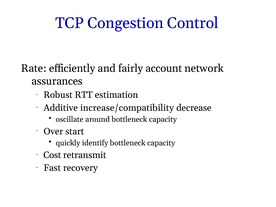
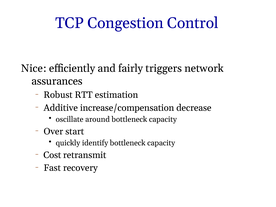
Rate: Rate -> Nice (34, 68)
account: account -> triggers (164, 68)
increase/compatibility: increase/compatibility -> increase/compensation (127, 108)
